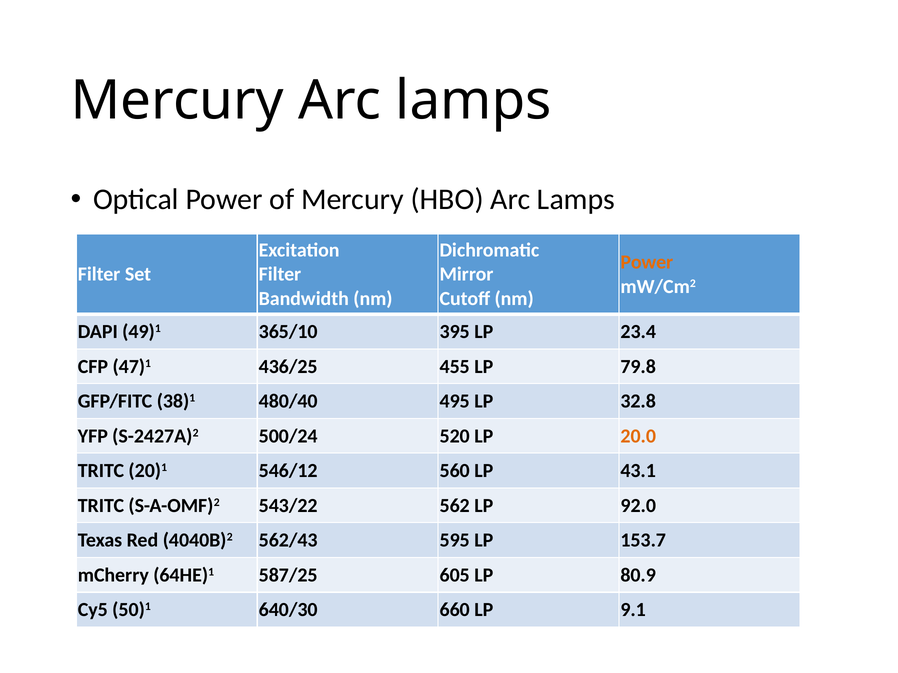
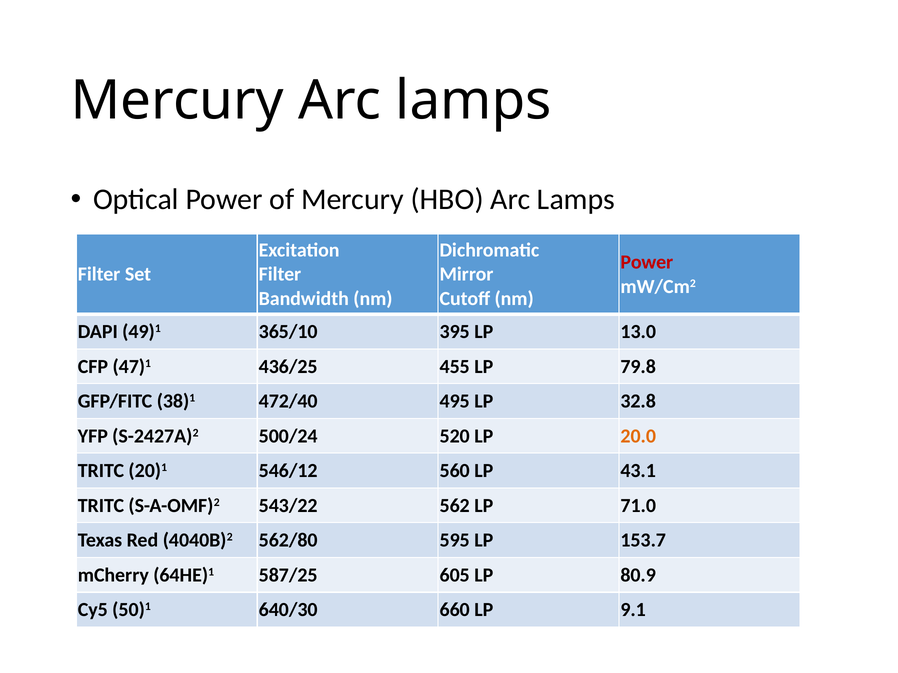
Power colour: orange -> red (647, 262)
23.4: 23.4 -> 13.0 (638, 332)
480/40: 480/40 -> 472/40 (288, 402)
92.0: 92.0 -> 71.0 (638, 506)
562/43: 562/43 -> 562/80 (288, 541)
